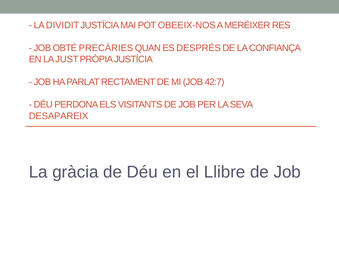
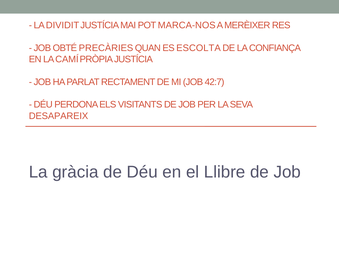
OBEEIX-NOS: OBEEIX-NOS -> MARCA-NOS (187, 25)
DESPRÉS: DESPRÉS -> ESCOLTA (199, 48)
JUST: JUST -> CAMÍ (67, 59)
